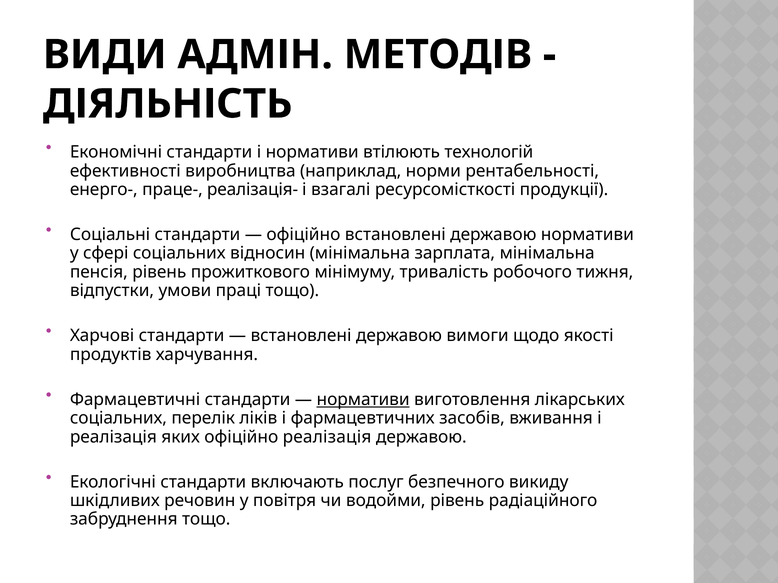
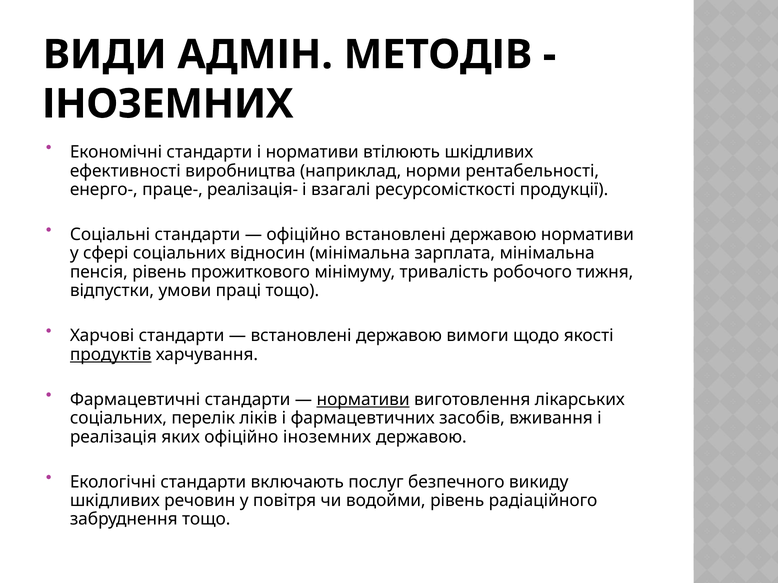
ДІЯЛЬНІСТЬ: ДІЯЛЬНІСТЬ -> ІНОЗЕМНИХ (168, 104)
втілюють технологій: технологій -> шкідливих (489, 152)
продуктів underline: none -> present (111, 355)
офіційно реалізація: реалізація -> іноземних (327, 437)
